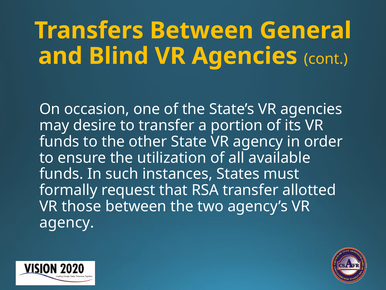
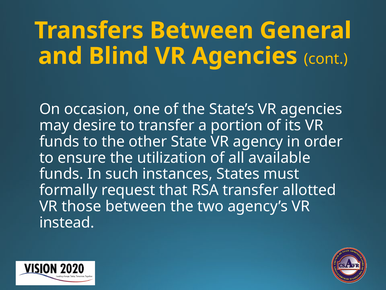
agency: agency -> instead (67, 222)
